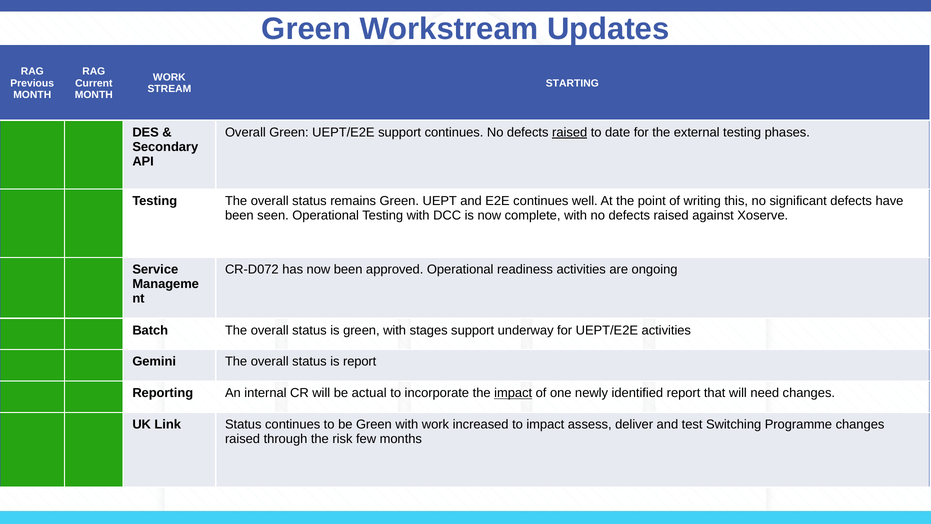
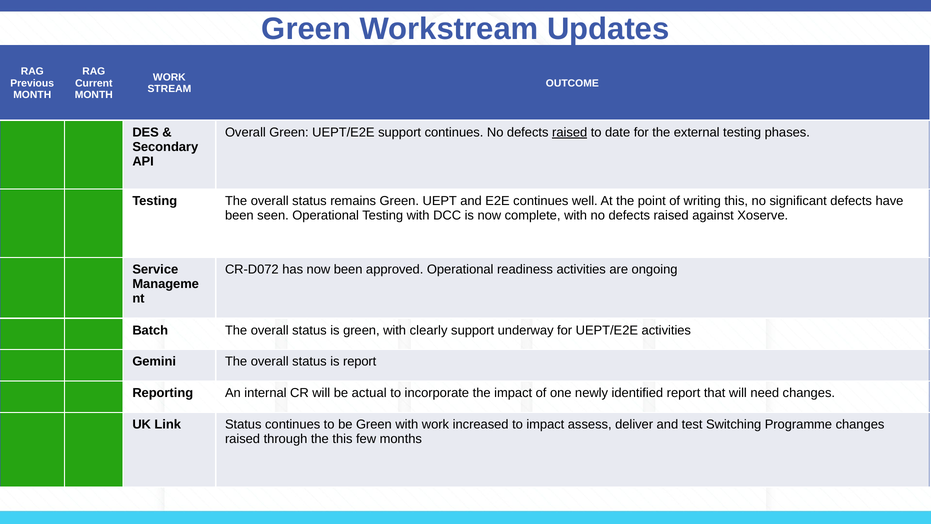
STARTING: STARTING -> OUTCOME (572, 83)
stages: stages -> clearly (429, 330)
impact underline: present -> none (513, 393)
the risk: risk -> this (342, 439)
